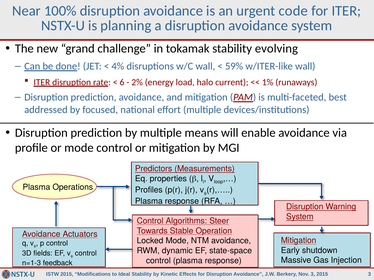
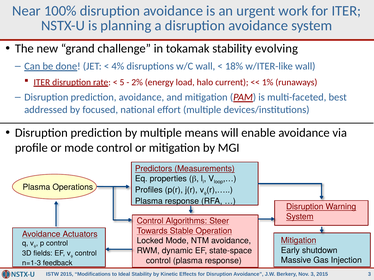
code: code -> work (293, 11)
59%: 59% -> 18% (234, 66)
6: 6 -> 5 (122, 82)
